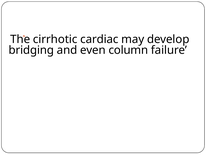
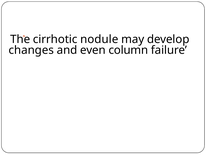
cardiac: cardiac -> nodule (99, 39)
bridging: bridging -> changes (31, 50)
